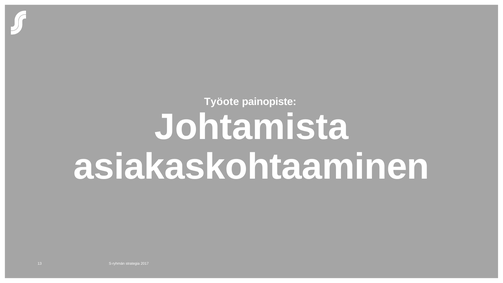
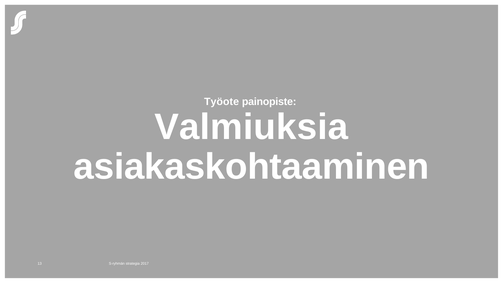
Johtamista: Johtamista -> Valmiuksia (251, 127)
